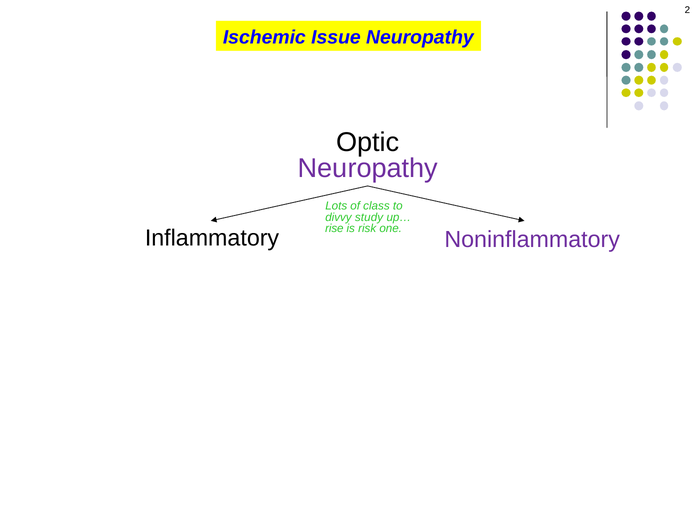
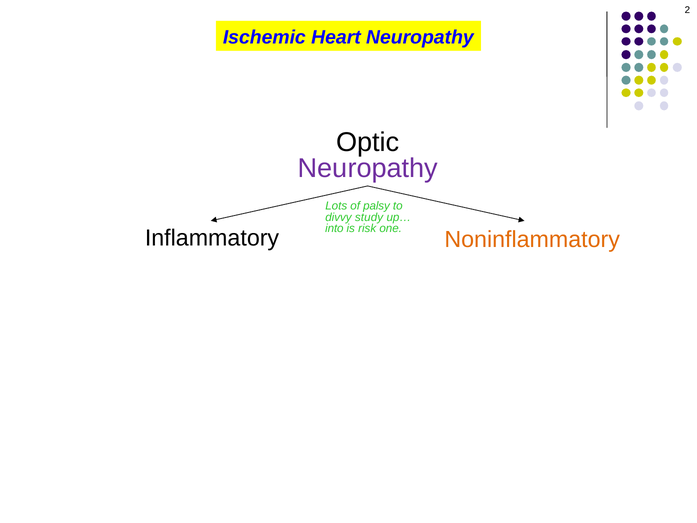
Issue: Issue -> Heart (336, 37)
class: class -> palsy (377, 206)
rise: rise -> into (334, 228)
Noninflammatory colour: purple -> orange (532, 240)
